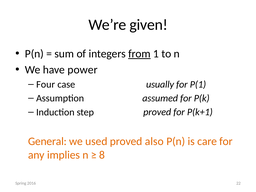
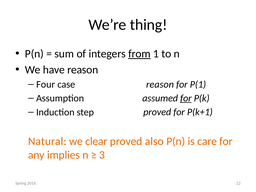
given: given -> thing (149, 25)
have power: power -> reason (83, 70)
usually: usually -> reason (160, 84)
for underline: none -> present (186, 98)
General: General -> Natural (47, 141)
used: used -> clear (96, 141)
8: 8 -> 3 (102, 155)
